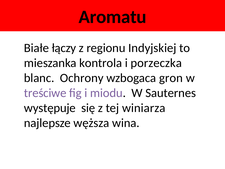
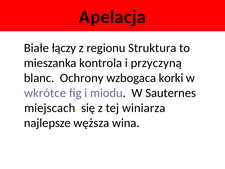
Aromatu: Aromatu -> Apelacja (112, 17)
Indyjskiej: Indyjskiej -> Struktura (152, 48)
porzeczka: porzeczka -> przyczyną (156, 63)
gron: gron -> korki (171, 78)
treściwe: treściwe -> wkrótce (45, 93)
występuje: występuje -> miejscach (50, 108)
